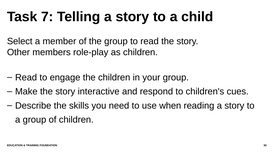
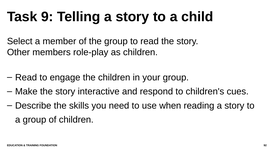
7: 7 -> 9 (47, 17)
